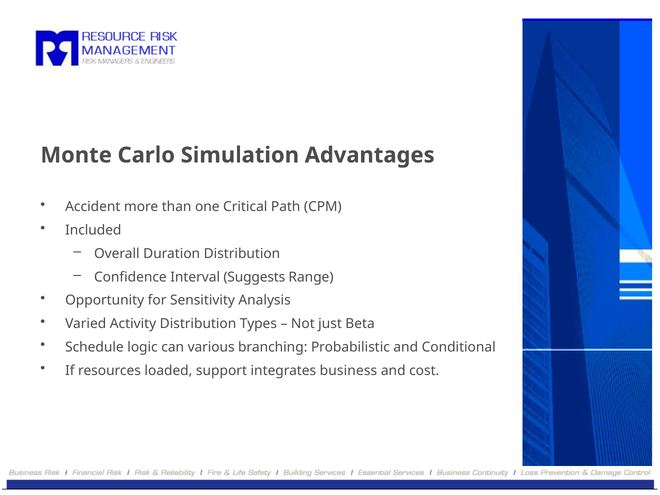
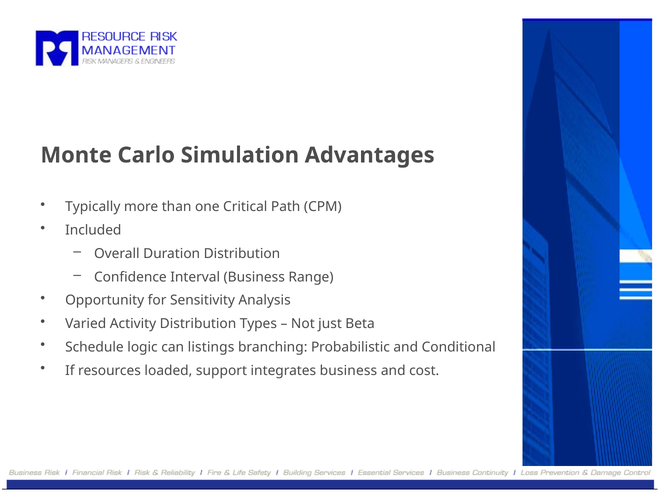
Accident: Accident -> Typically (93, 207)
Interval Suggests: Suggests -> Business (254, 277)
various: various -> listings (211, 347)
